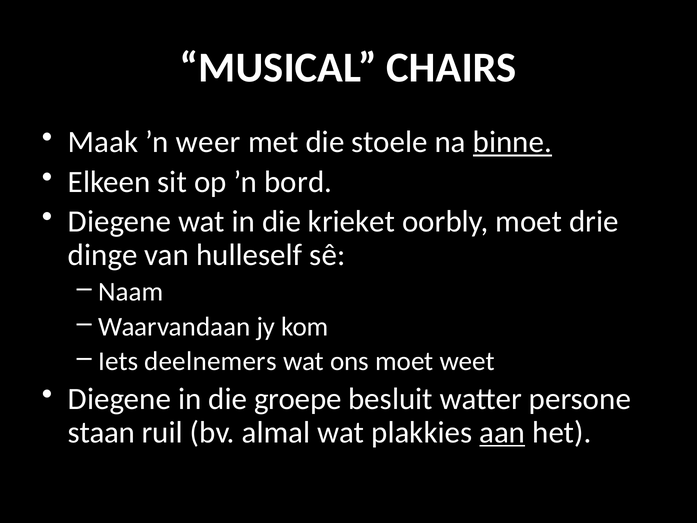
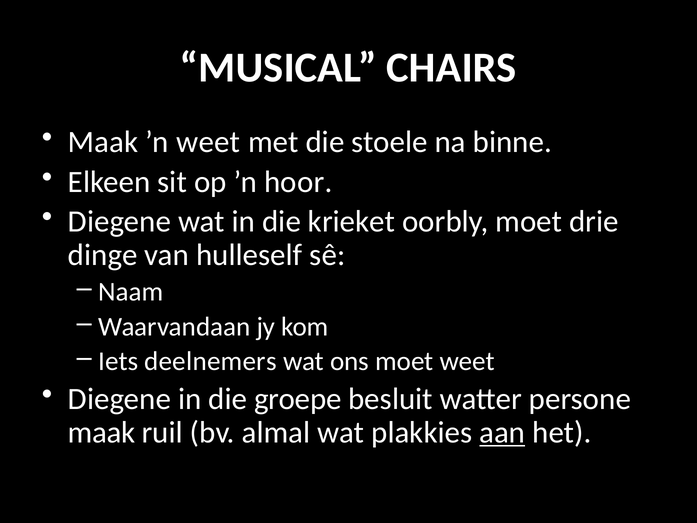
’n weer: weer -> weet (208, 142)
binne underline: present -> none (512, 142)
bord: bord -> hoor (298, 182)
staan: staan -> maak (101, 432)
